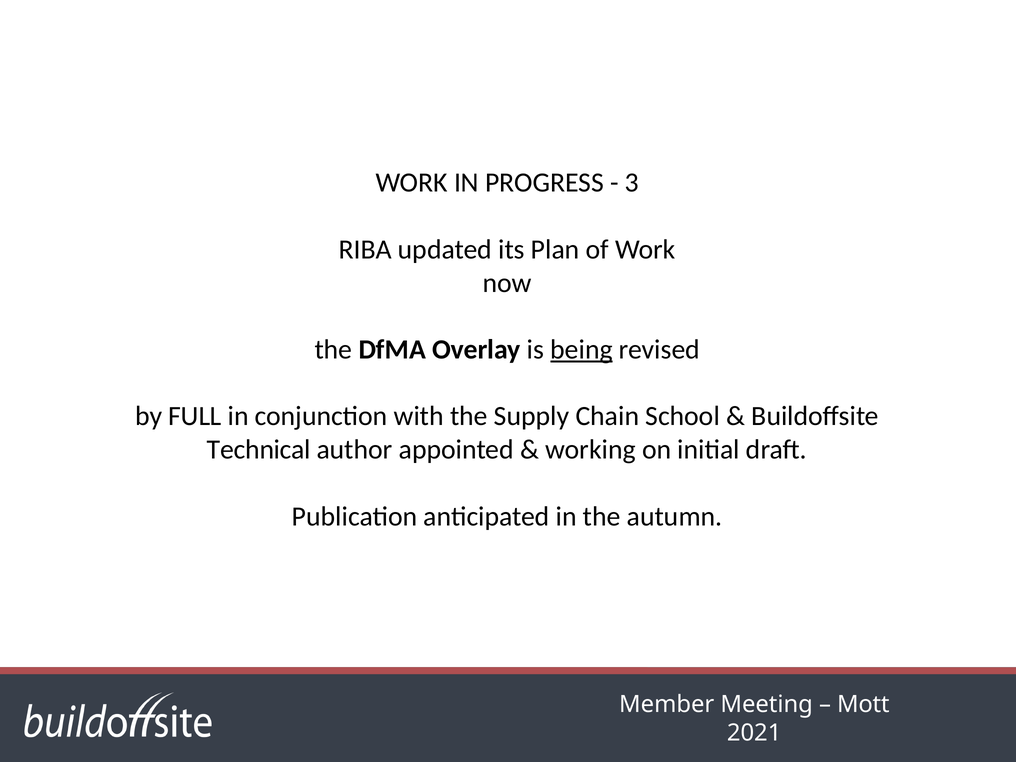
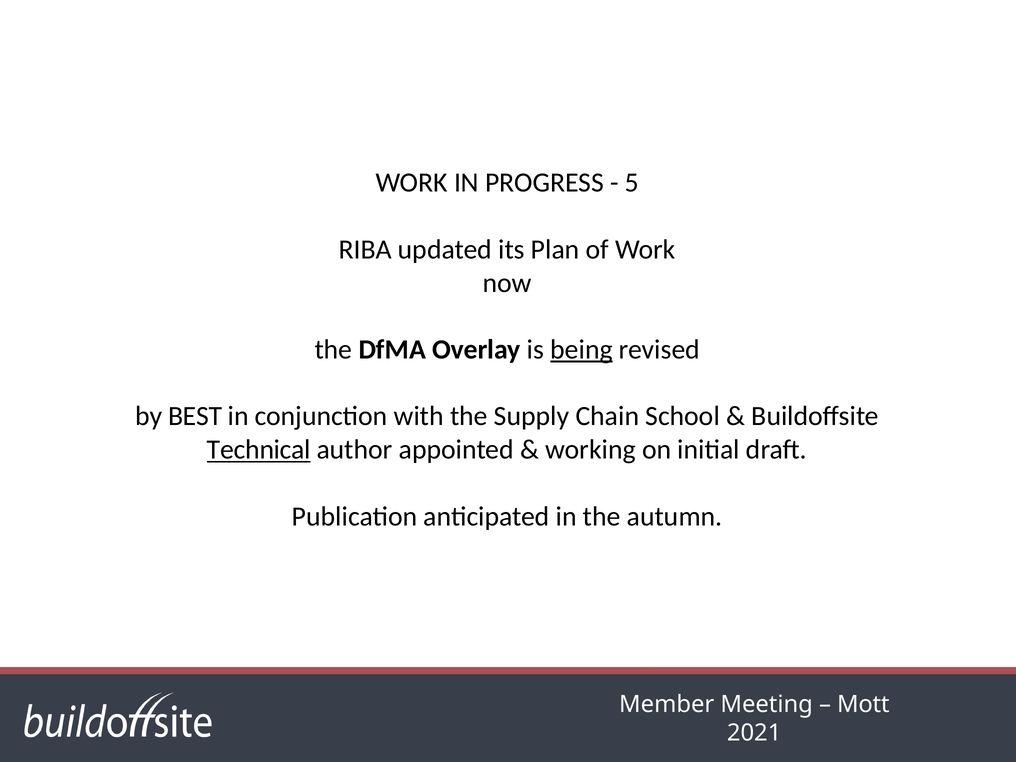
3: 3 -> 5 (632, 183)
FULL: FULL -> BEST (195, 416)
Technical underline: none -> present (259, 450)
